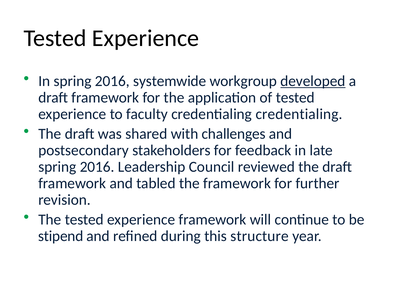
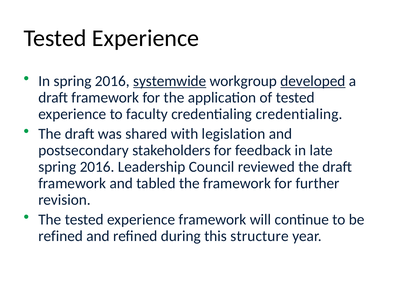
systemwide underline: none -> present (170, 81)
challenges: challenges -> legislation (234, 134)
stipend: stipend -> refined (61, 236)
